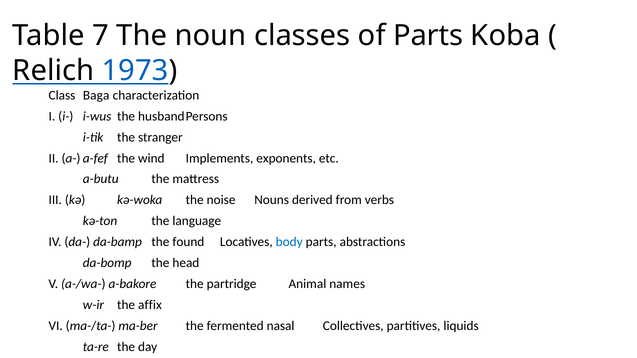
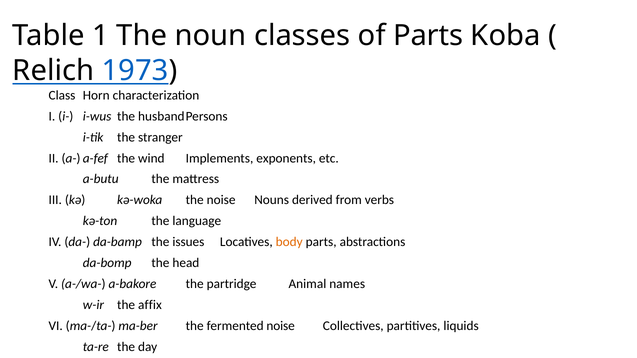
7: 7 -> 1 (100, 36)
Baga: Baga -> Horn (96, 95)
found: found -> issues (188, 242)
body colour: blue -> orange (289, 242)
fermented nasal: nasal -> noise (281, 326)
